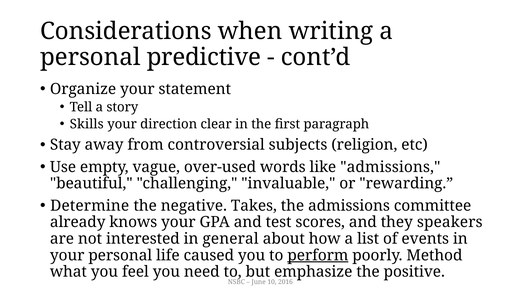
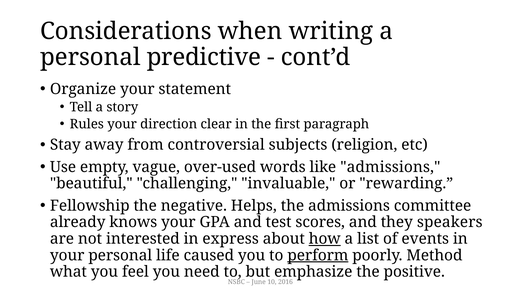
Skills: Skills -> Rules (87, 124)
Determine: Determine -> Fellowship (90, 206)
Takes: Takes -> Helps (254, 206)
general: general -> express (231, 239)
how underline: none -> present (325, 239)
